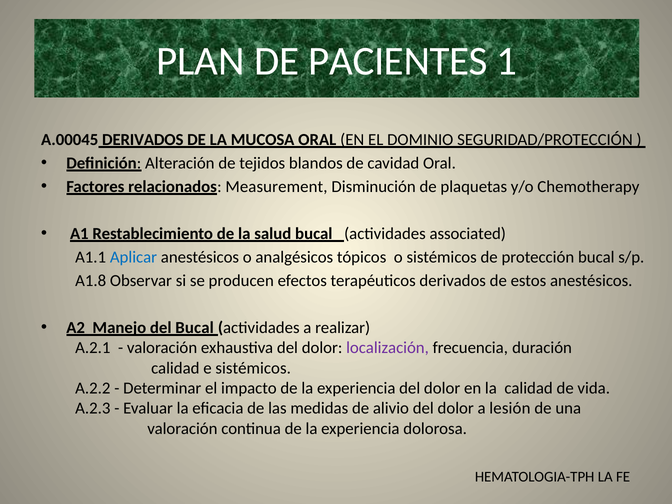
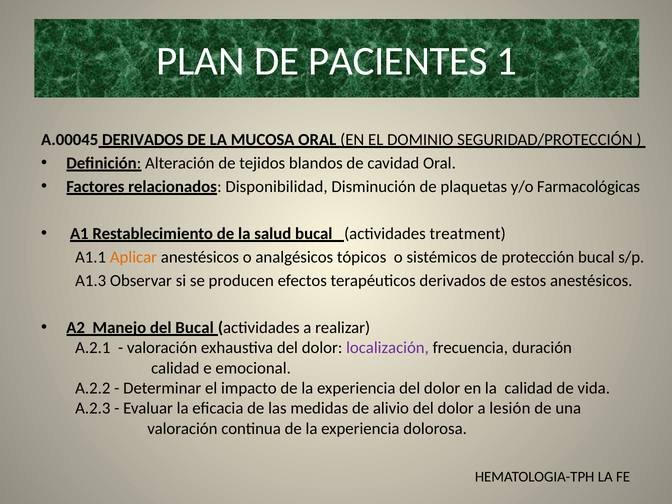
Measurement: Measurement -> Disponibilidad (277, 187)
Chemotherapy: Chemotherapy -> Farmacológicas (588, 187)
associated: associated -> treatment (468, 234)
Aplicar colour: blue -> orange (133, 257)
A1.8: A1.8 -> A1.3 (91, 281)
e sistémicos: sistémicos -> emocional (253, 368)
